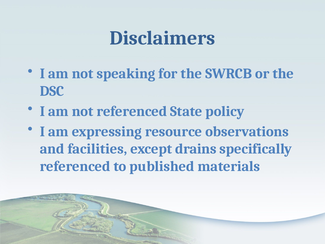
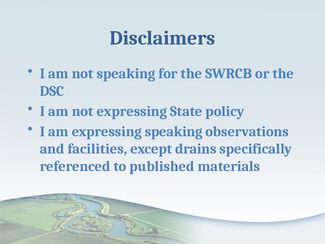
not referenced: referenced -> expressing (132, 111)
expressing resource: resource -> speaking (174, 131)
